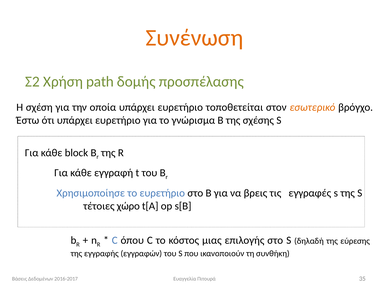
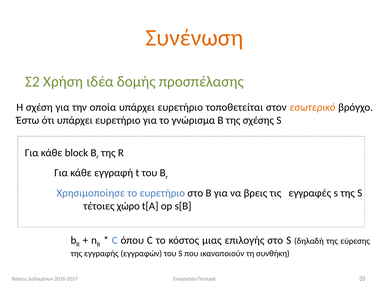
path: path -> ιδέα (100, 81)
